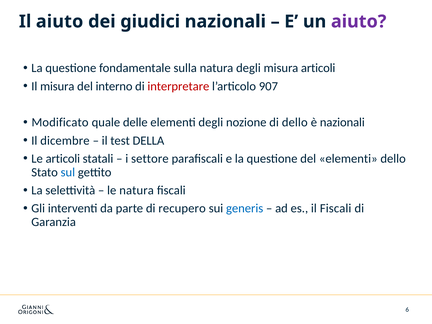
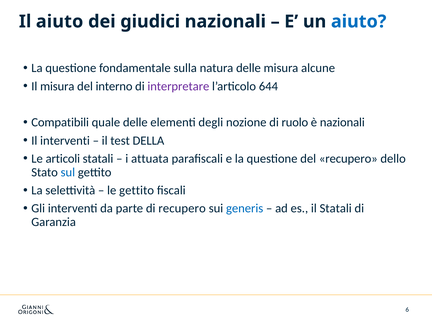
aiuto colour: purple -> blue (359, 22)
natura degli: degli -> delle (248, 68)
misura articoli: articoli -> alcune (318, 68)
interpretare colour: red -> purple (178, 86)
907: 907 -> 644 (268, 86)
Modificato: Modificato -> Compatibili (60, 122)
di dello: dello -> ruolo (295, 122)
Il dicembre: dicembre -> interventi (65, 141)
settore: settore -> attuata (150, 159)
del elementi: elementi -> recupero (348, 159)
le natura: natura -> gettito (137, 190)
il Fiscali: Fiscali -> Statali (336, 208)
